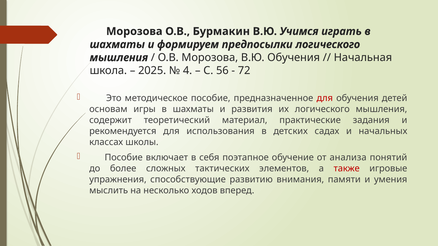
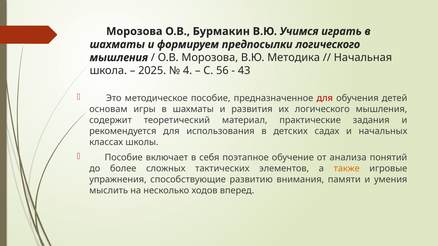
В.Ю Обучения: Обучения -> Методика (294, 58)
72: 72 -> 43 (244, 71)
также colour: red -> orange (347, 169)
